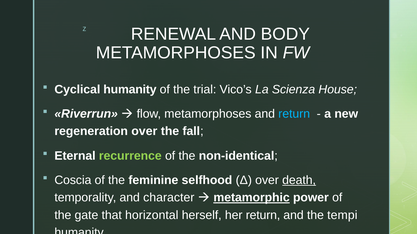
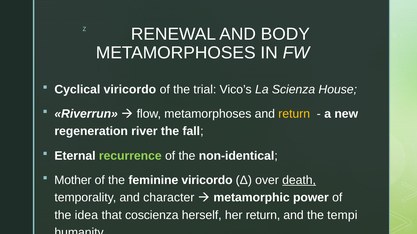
Cyclical humanity: humanity -> viricordo (130, 90)
return colour: light blue -> yellow (294, 114)
regeneration over: over -> river (144, 132)
Coscia: Coscia -> Mother (73, 181)
feminine selfhood: selfhood -> viricordo (207, 181)
metamorphic underline: present -> none (252, 198)
gate: gate -> idea (86, 216)
horizontal: horizontal -> coscienza (152, 216)
